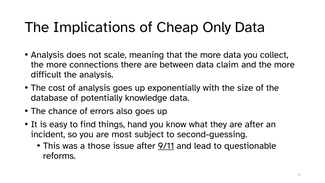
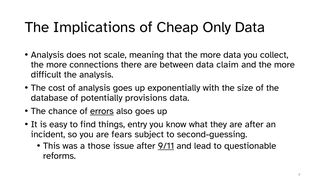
knowledge: knowledge -> provisions (146, 98)
errors underline: none -> present (102, 111)
hand: hand -> entry (137, 124)
most: most -> fears (122, 134)
